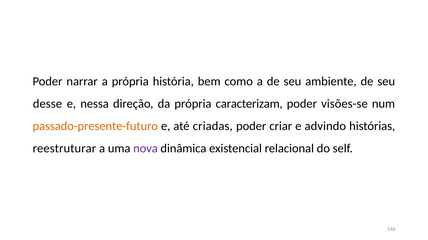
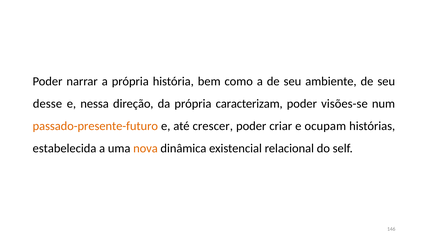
criadas: criadas -> crescer (213, 127)
advindo: advindo -> ocupam (325, 127)
reestruturar: reestruturar -> estabelecida (64, 149)
nova colour: purple -> orange (145, 149)
